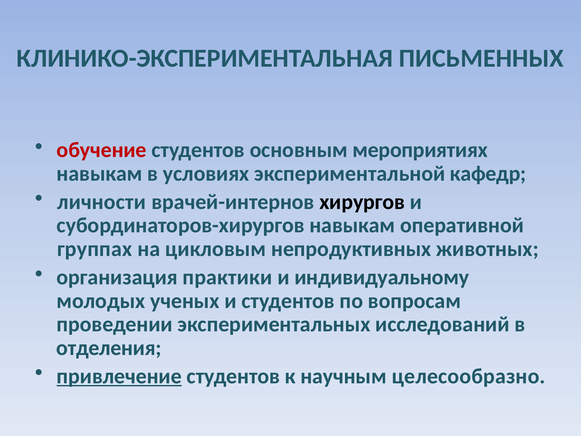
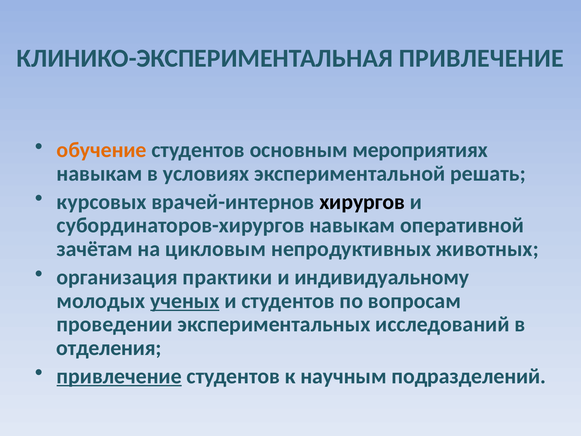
КЛИНИКО-ЭКСПЕРИМЕНТАЛЬНАЯ ПИСЬМЕННЫХ: ПИСЬМЕННЫХ -> ПРИВЛЕЧЕНИЕ (481, 58)
обучение colour: red -> orange (102, 150)
кафедр: кафедр -> решать (488, 174)
личности: личности -> курсовых (102, 202)
группах: группах -> зачётам (95, 249)
ученых underline: none -> present (185, 301)
целесообразно: целесообразно -> подразделений (469, 376)
